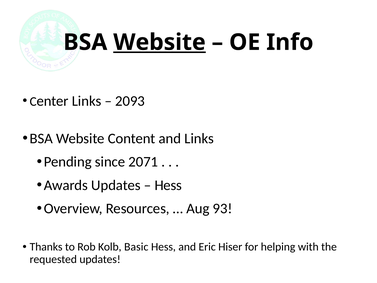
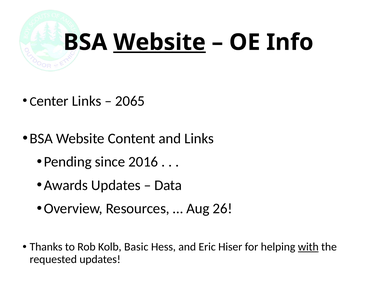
2093: 2093 -> 2065 (130, 101)
2071: 2071 -> 2016 (143, 162)
Hess: Hess -> Data (168, 185)
93: 93 -> 26 (222, 208)
with underline: none -> present (308, 247)
